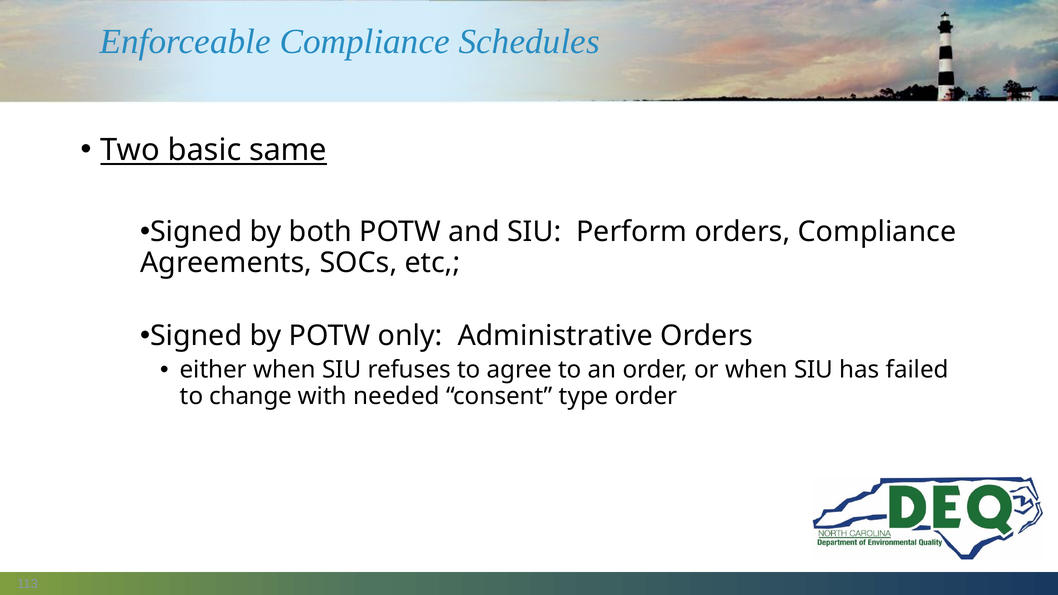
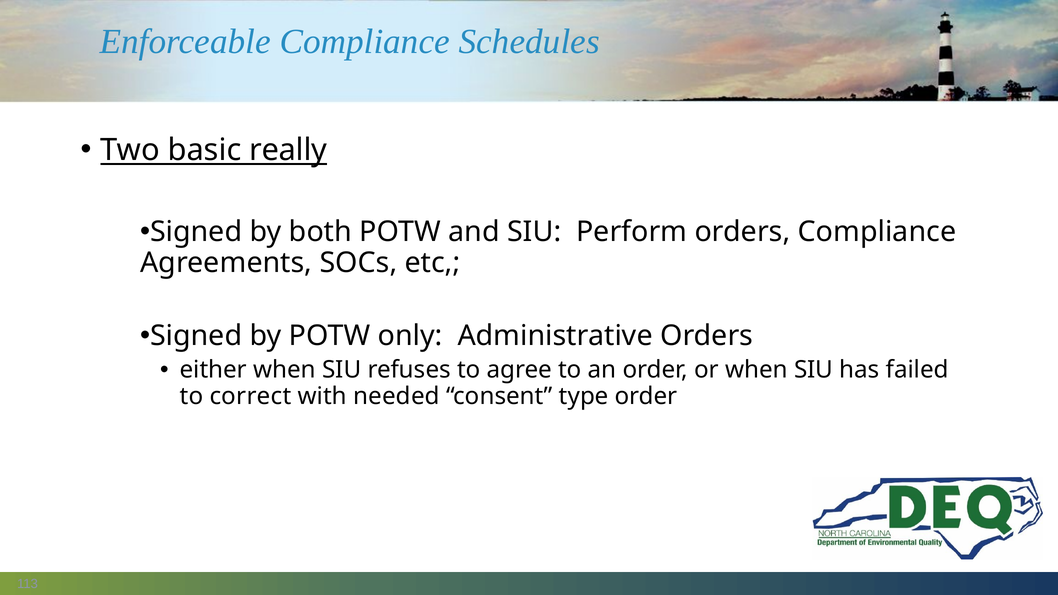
same: same -> really (288, 150)
change: change -> correct (250, 396)
